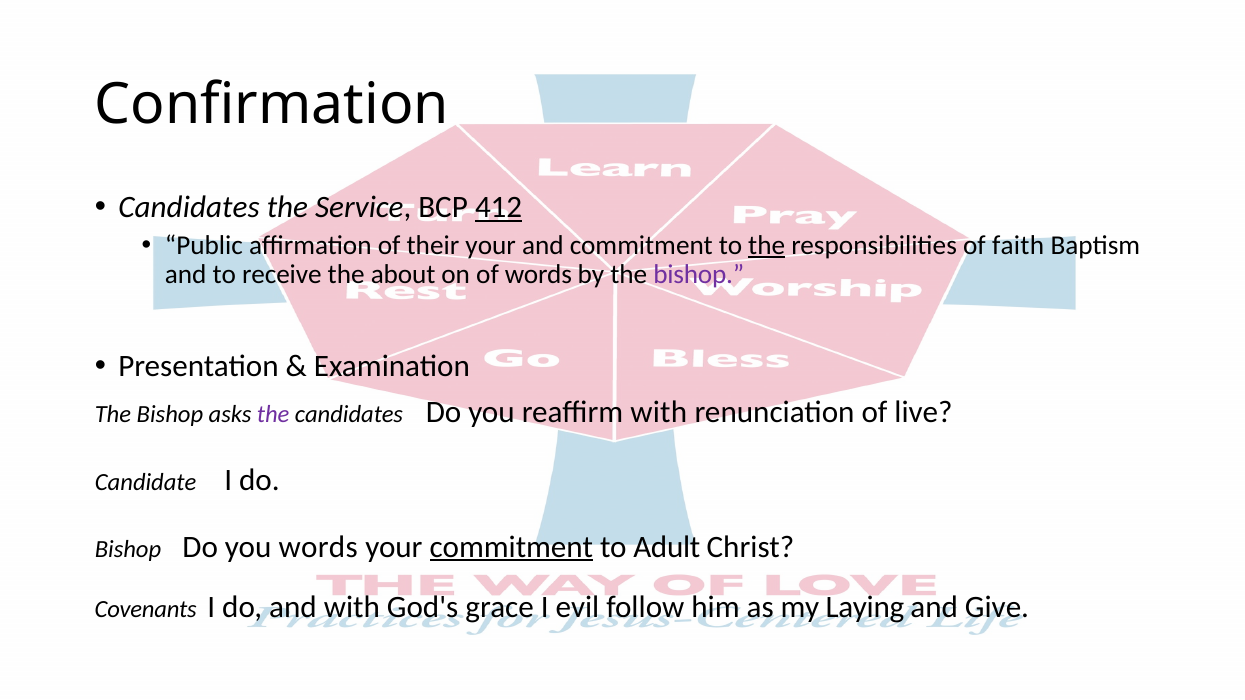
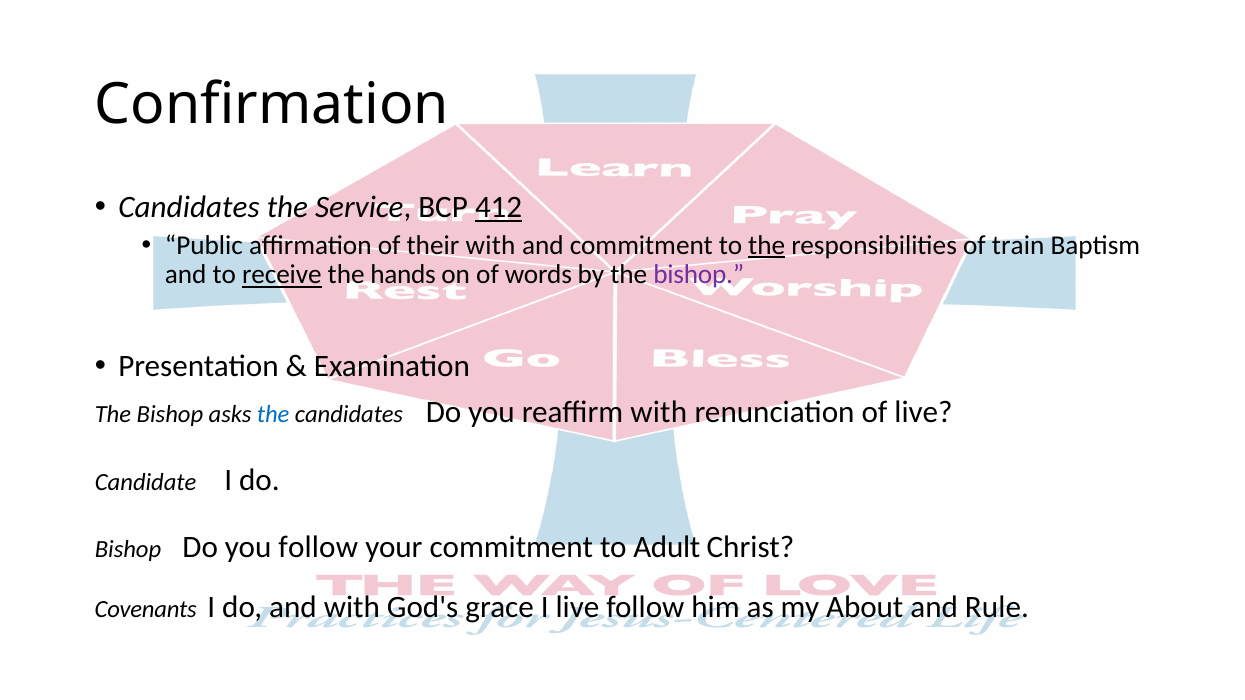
their your: your -> with (491, 246)
faith: faith -> train (1018, 246)
receive underline: none -> present (282, 275)
about: about -> hands (403, 275)
the colour: purple -> blue (273, 415)
you words: words -> follow (318, 547)
commitment underline: present -> none (511, 547)
I evil: evil -> live (577, 607)
Laying: Laying -> About (865, 607)
Give: Give -> Rule (997, 607)
